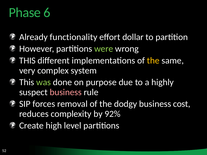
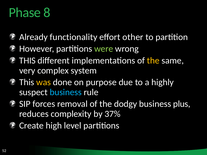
6: 6 -> 8 (47, 13)
dollar: dollar -> other (133, 37)
was colour: light green -> yellow (44, 82)
business colour: pink -> light blue (66, 92)
cost: cost -> plus (182, 104)
92%: 92% -> 37% (113, 114)
